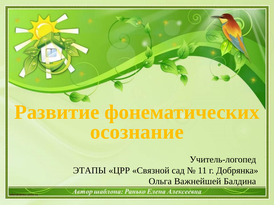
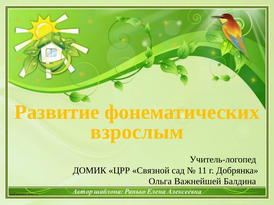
осознание: осознание -> взрослым (137, 132)
ЭТАПЫ: ЭТАПЫ -> ДОМИК (90, 171)
